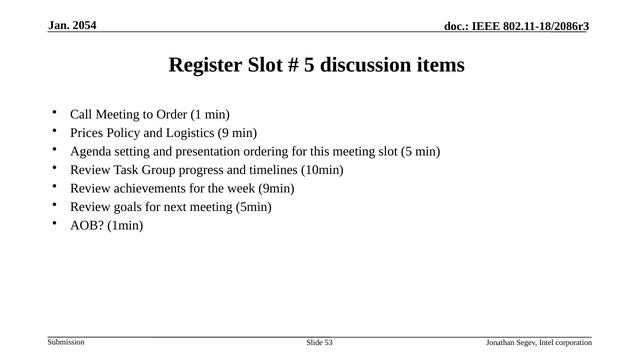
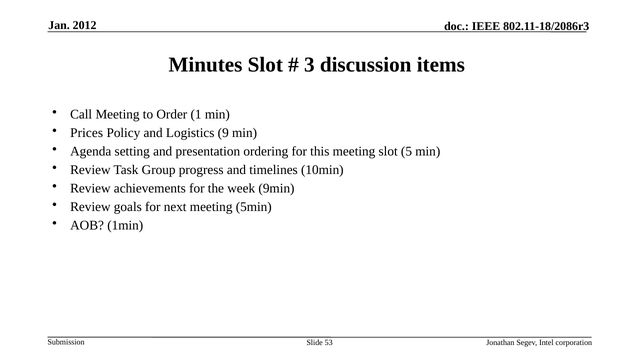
2054: 2054 -> 2012 (85, 25)
Register: Register -> Minutes (205, 65)
5: 5 -> 3 (309, 65)
